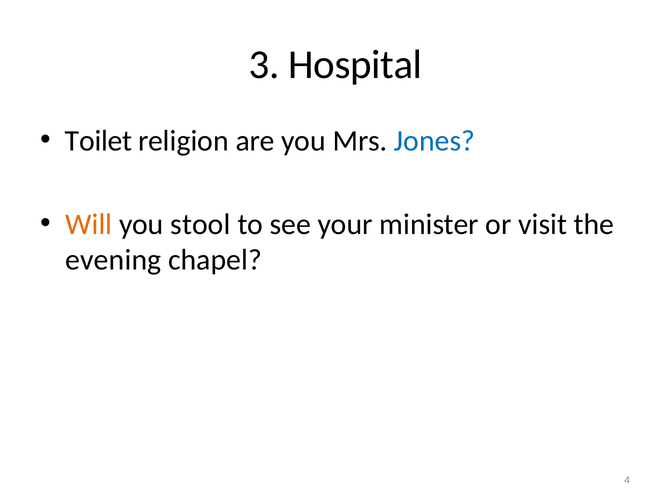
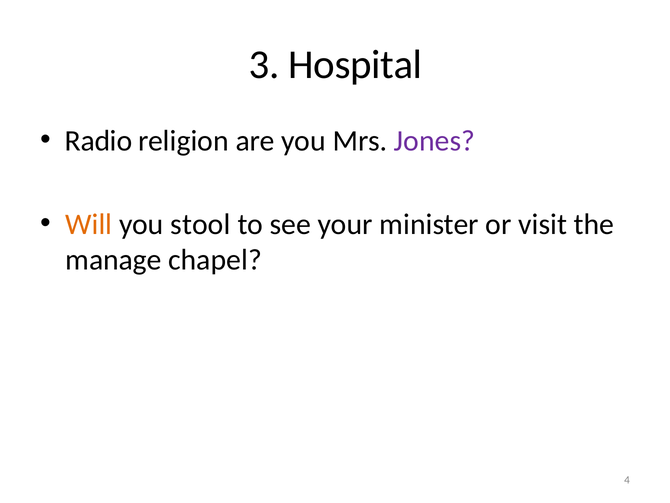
Toilet: Toilet -> Radio (99, 141)
Jones colour: blue -> purple (434, 141)
evening: evening -> manage (113, 260)
